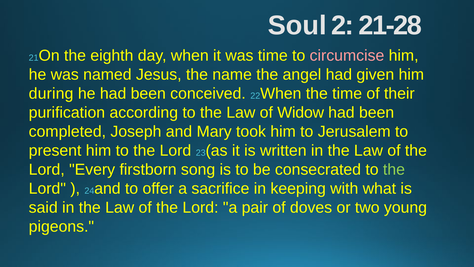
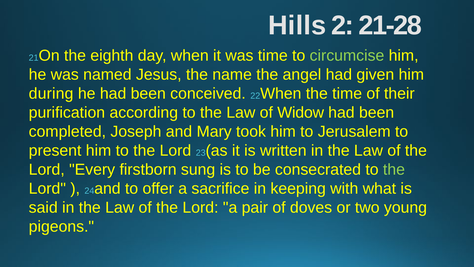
Soul: Soul -> Hills (297, 25)
circumcise colour: pink -> light green (347, 55)
song: song -> sung (198, 169)
